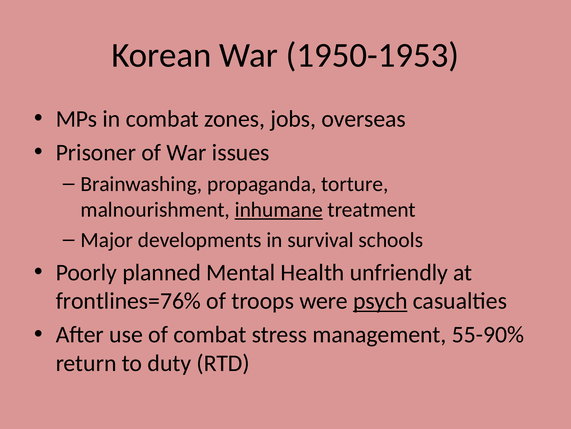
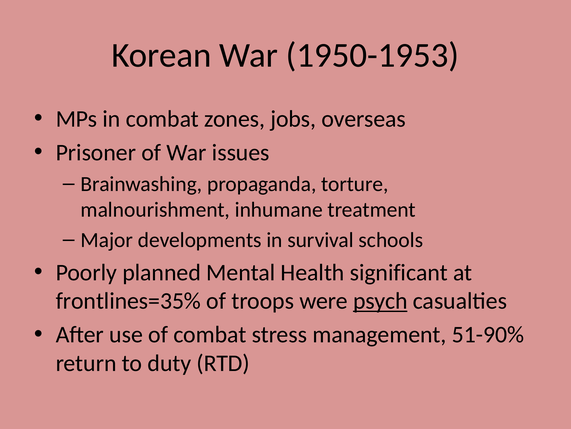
inhumane underline: present -> none (279, 209)
unfriendly: unfriendly -> significant (399, 272)
frontlines=76%: frontlines=76% -> frontlines=35% (128, 301)
55-90%: 55-90% -> 51-90% (488, 334)
